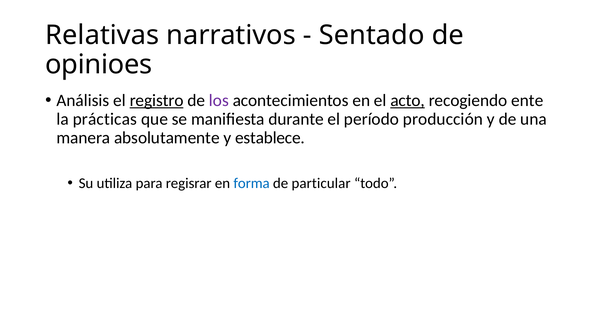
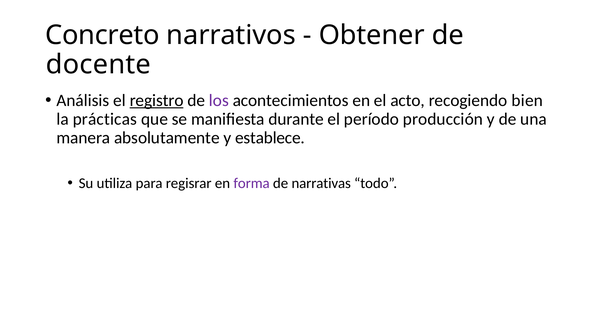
Relativas: Relativas -> Concreto (102, 35)
Sentado: Sentado -> Obtener (372, 35)
opinioes: opinioes -> docente (98, 65)
acto underline: present -> none (408, 100)
ente: ente -> bien (527, 100)
forma colour: blue -> purple (252, 183)
particular: particular -> narrativas (321, 183)
